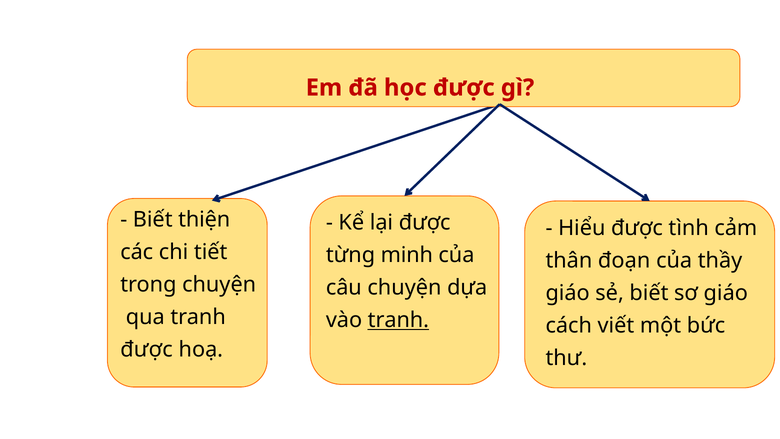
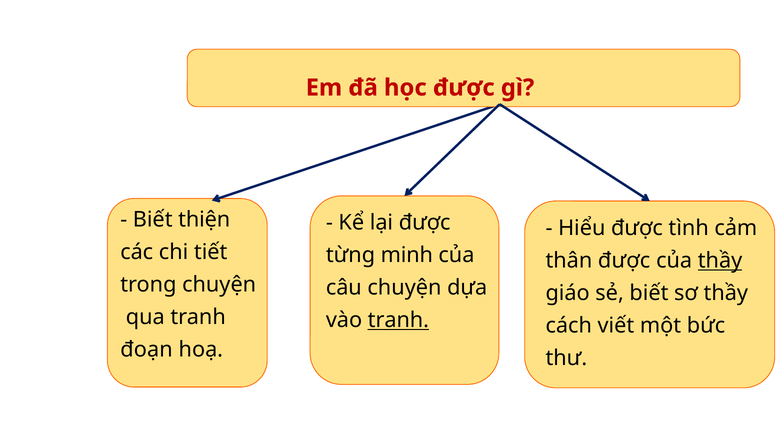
thân đoạn: đoạn -> được (624, 261)
thầy underline: none -> present (720, 261)
sơ giáo: giáo -> thầy (726, 293)
được: được -> đoạn (147, 350)
